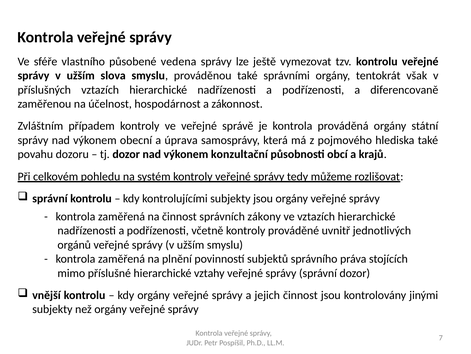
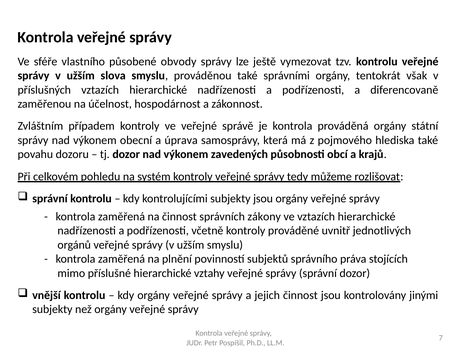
vedena: vedena -> obvody (179, 61)
konzultační: konzultační -> zavedených (239, 154)
